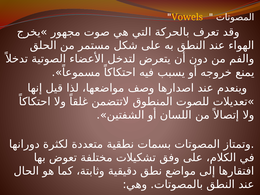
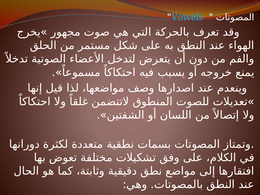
Vowels colour: yellow -> light blue (187, 17)
